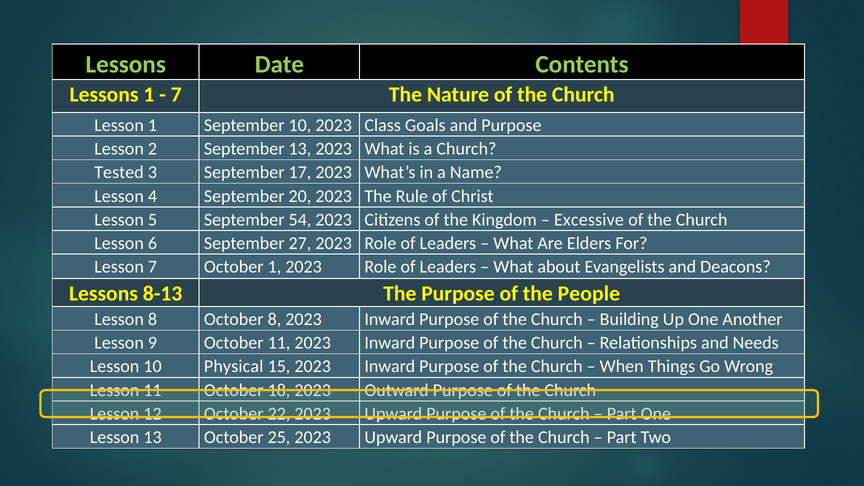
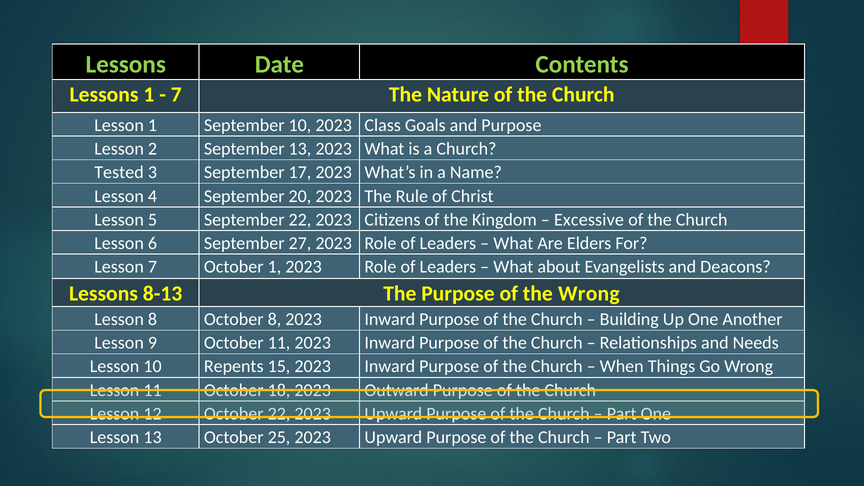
September 54: 54 -> 22 (300, 220)
the People: People -> Wrong (589, 294)
Physical: Physical -> Repents (234, 367)
